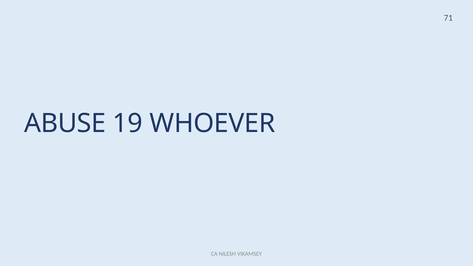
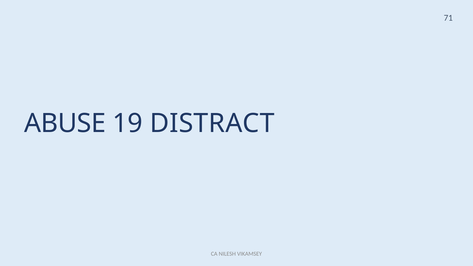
WHOEVER: WHOEVER -> DISTRACT (212, 124)
